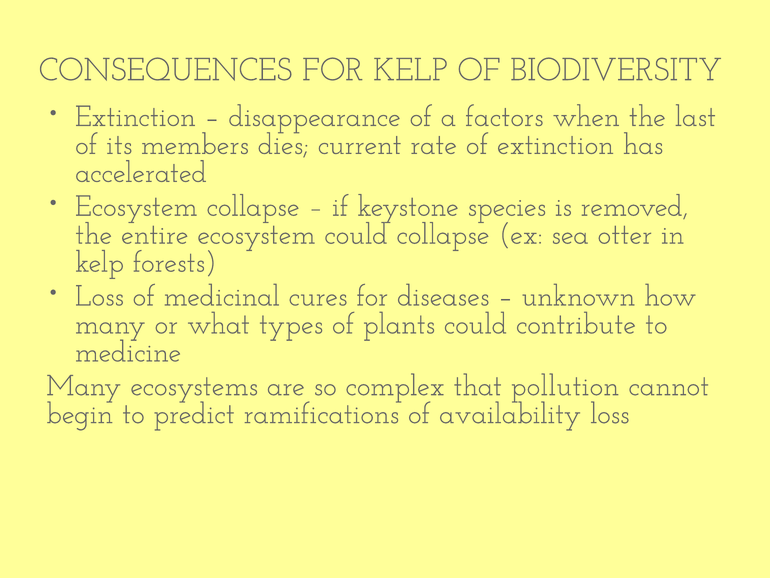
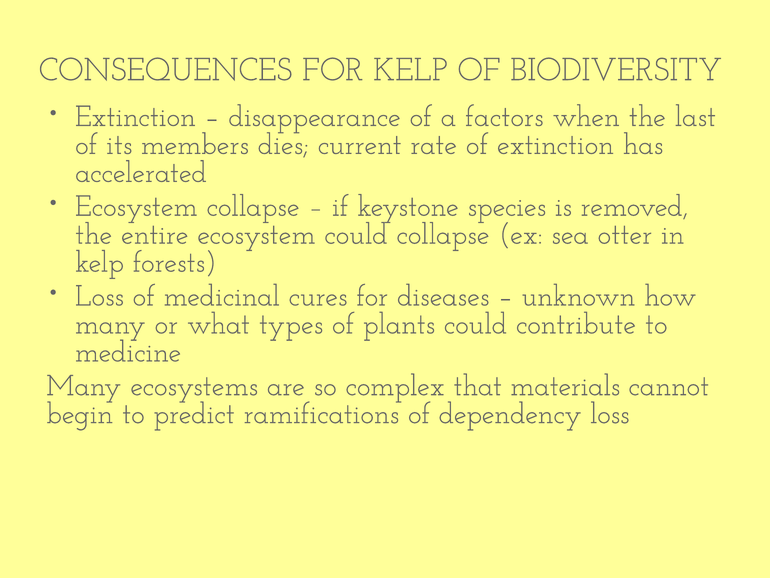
pollution: pollution -> materials (565, 385)
availability: availability -> dependency (510, 413)
